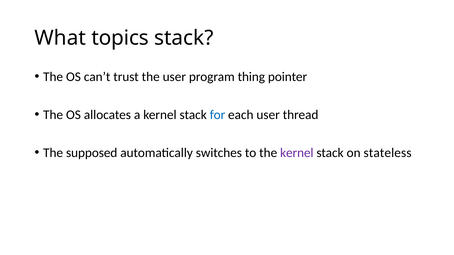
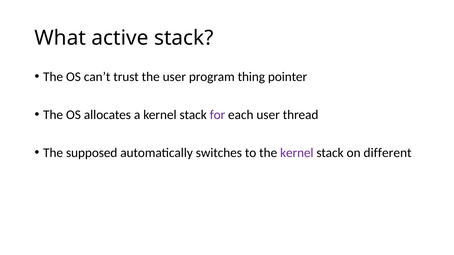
topics: topics -> active (120, 38)
for colour: blue -> purple (217, 115)
stateless: stateless -> different (388, 153)
